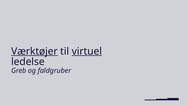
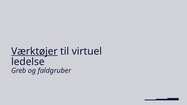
virtuel underline: present -> none (87, 51)
